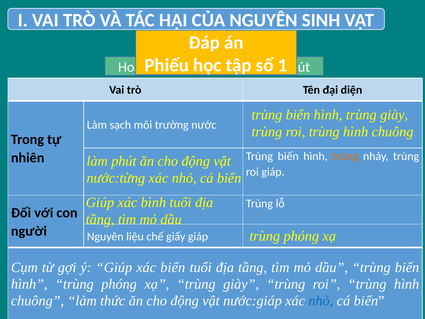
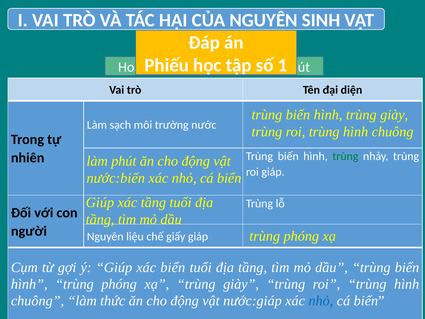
trùng colour: orange -> green (345, 156)
nước:từng: nước:từng -> nước:biến (116, 178)
xác bình: bình -> tầng (153, 202)
